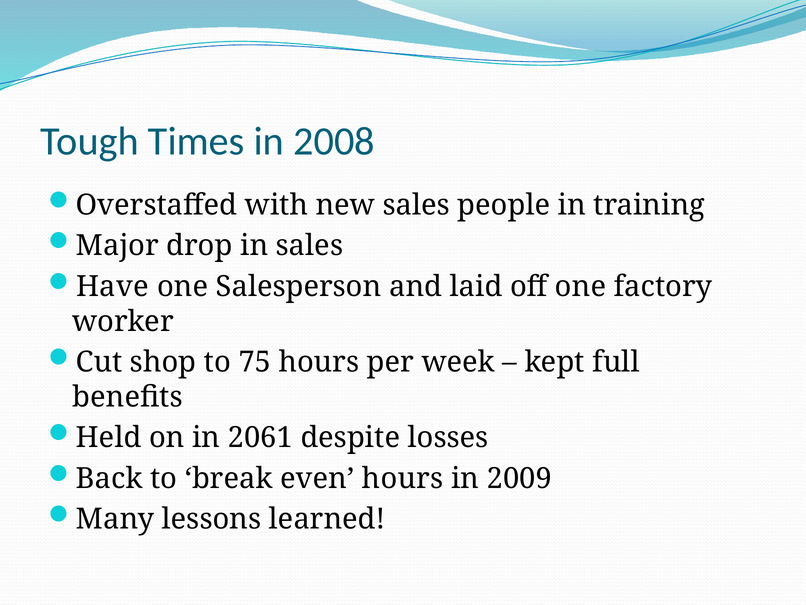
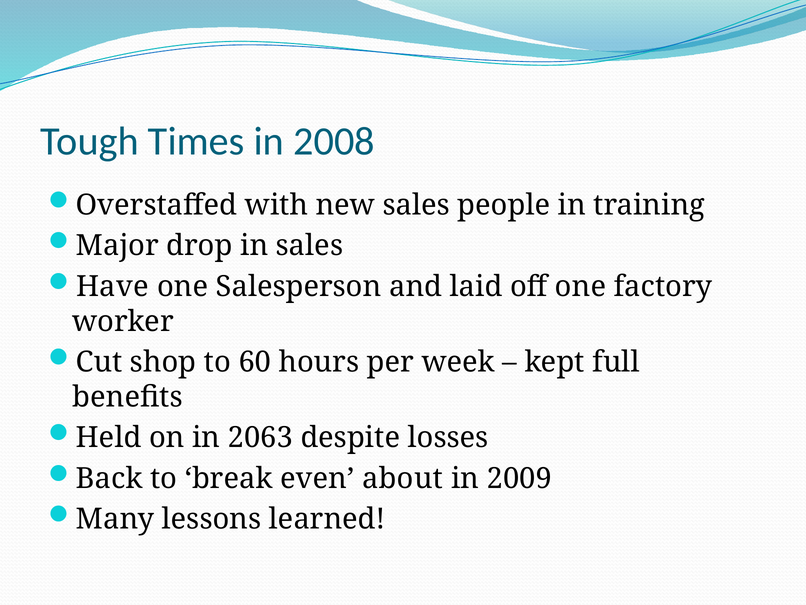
75: 75 -> 60 (255, 362)
2061: 2061 -> 2063 (260, 437)
even hours: hours -> about (403, 478)
